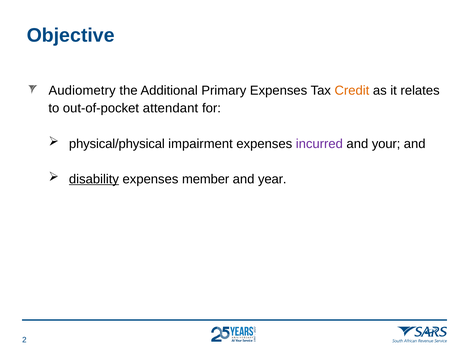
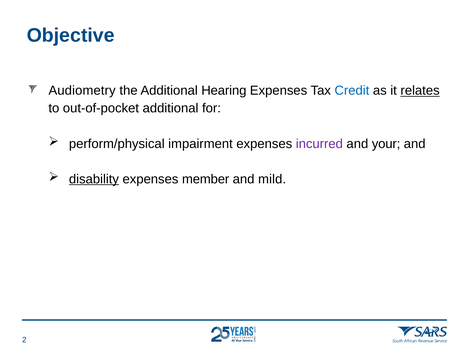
Primary: Primary -> Hearing (224, 91)
Credit colour: orange -> blue (352, 91)
relates underline: none -> present (420, 91)
out-of-pocket attendant: attendant -> additional (171, 108)
physical/physical: physical/physical -> perform/physical (117, 144)
year: year -> mild (272, 179)
